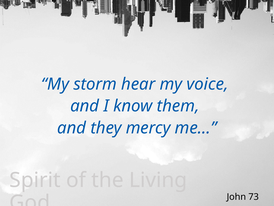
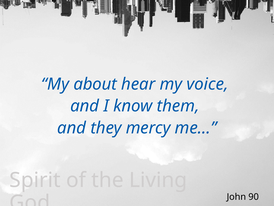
storm: storm -> about (95, 84)
73: 73 -> 90 (254, 196)
